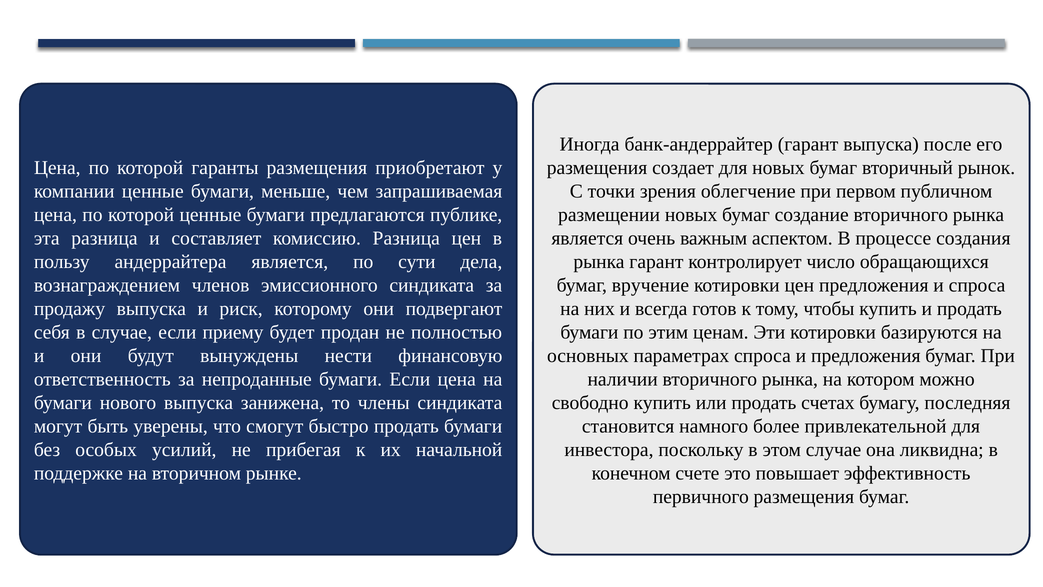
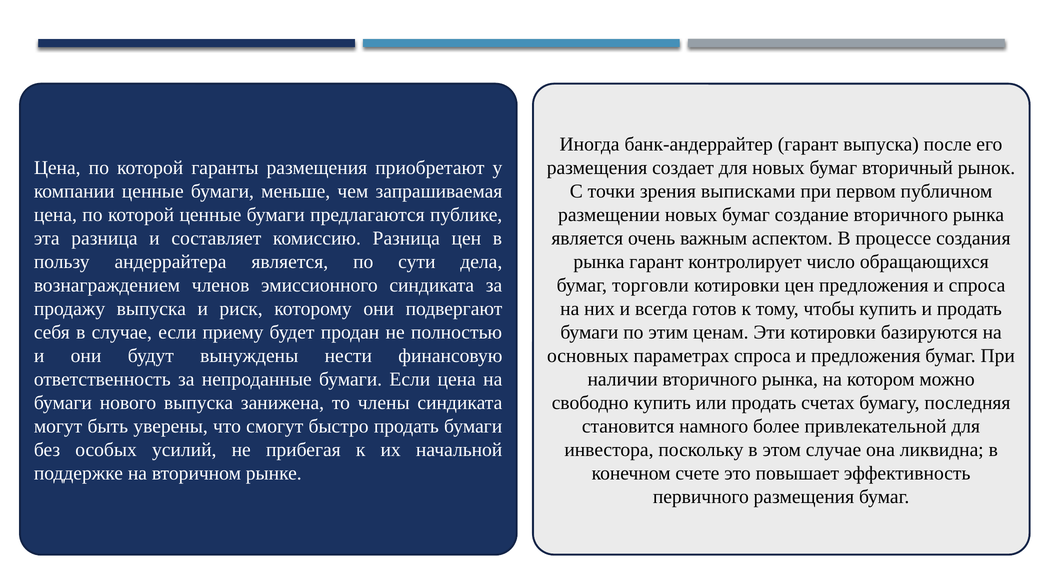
облегчение: облегчение -> выписками (748, 191)
вручение: вручение -> торговли (650, 285)
